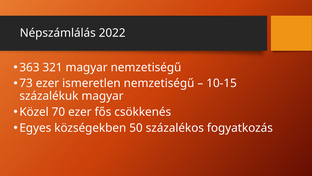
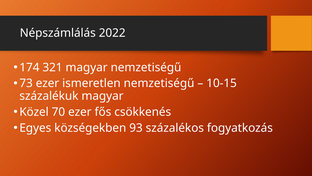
363: 363 -> 174 (29, 67)
50: 50 -> 93 (136, 128)
